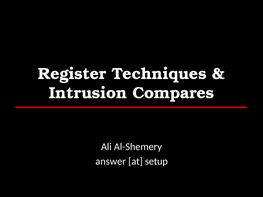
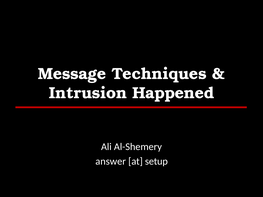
Register: Register -> Message (72, 74)
Compares: Compares -> Happened (173, 93)
